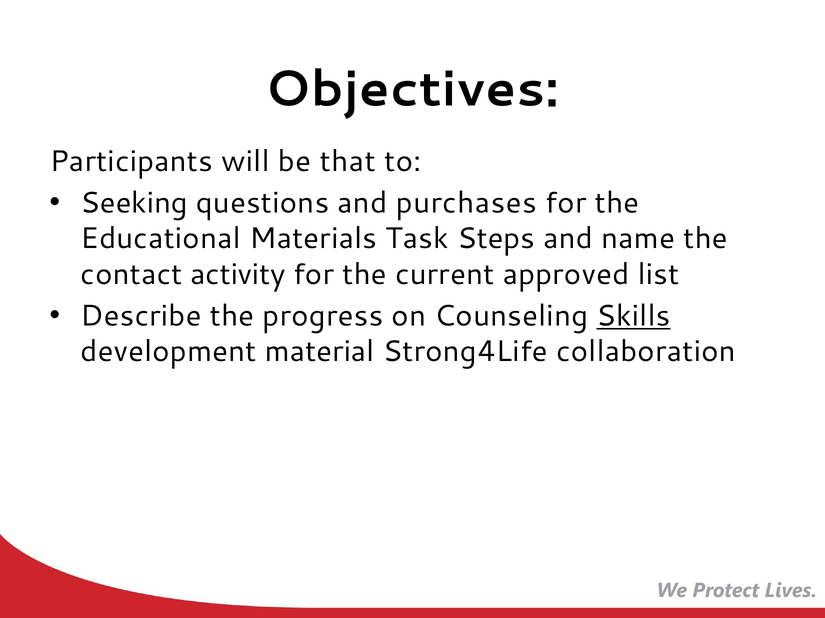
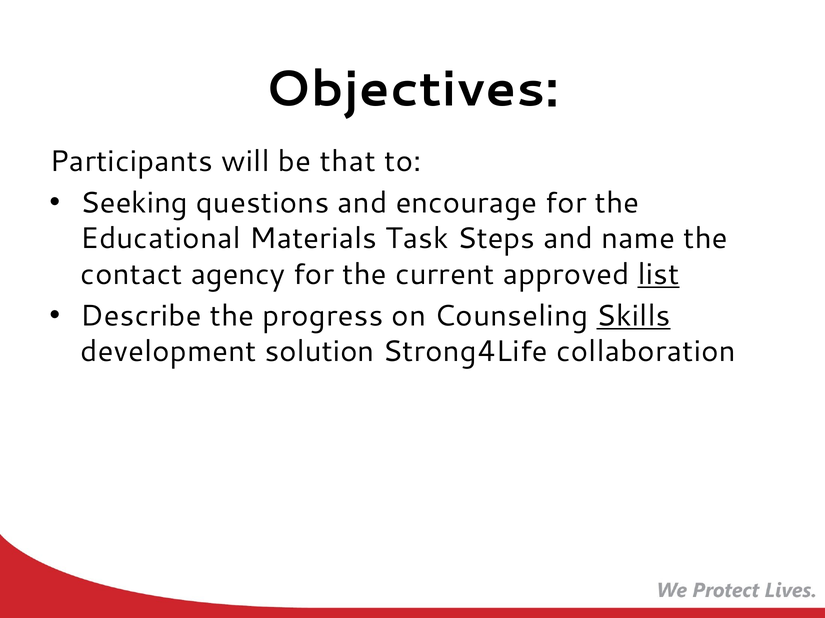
purchases: purchases -> encourage (466, 203)
activity: activity -> agency (238, 275)
list underline: none -> present (658, 275)
material: material -> solution (320, 352)
